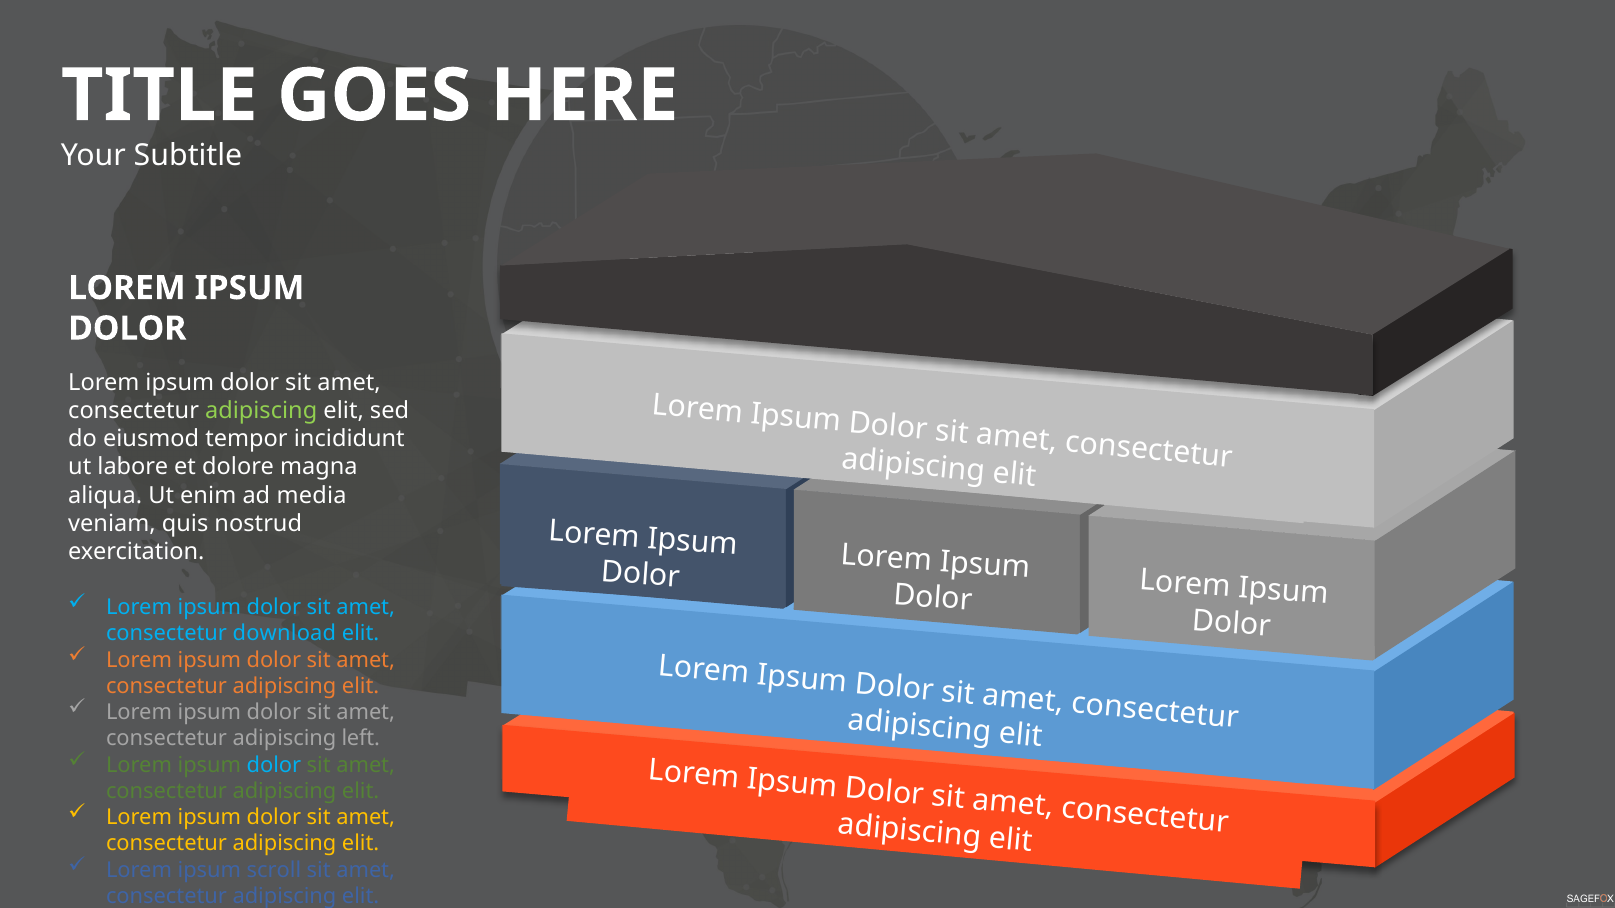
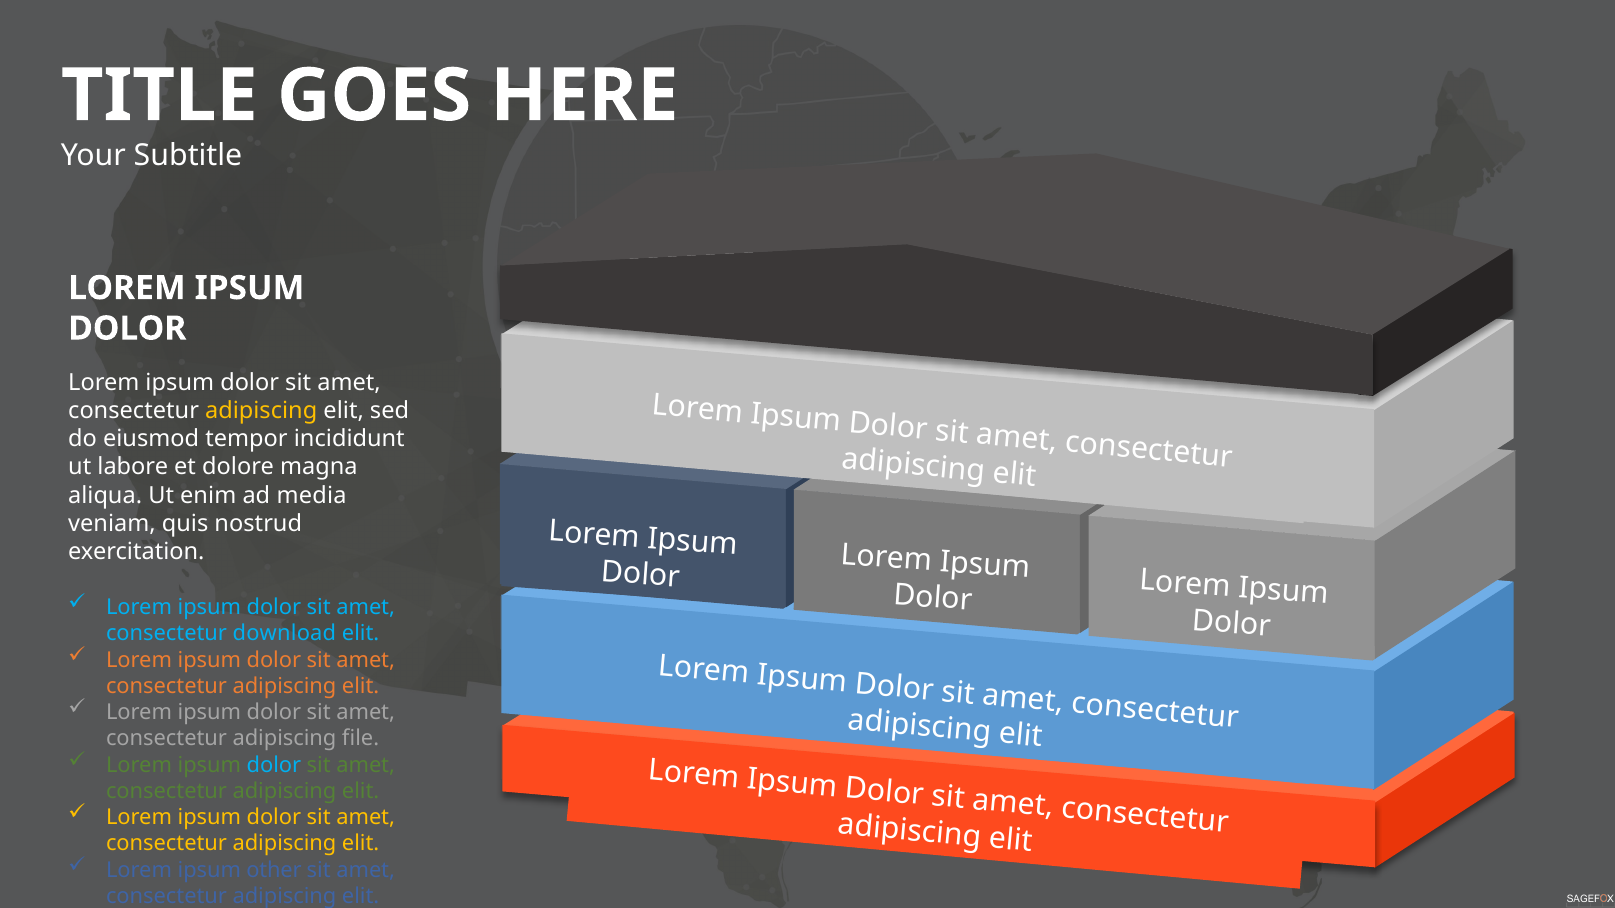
adipiscing colour: light green -> yellow (261, 411)
left: left -> file (361, 739)
scroll: scroll -> other (274, 870)
